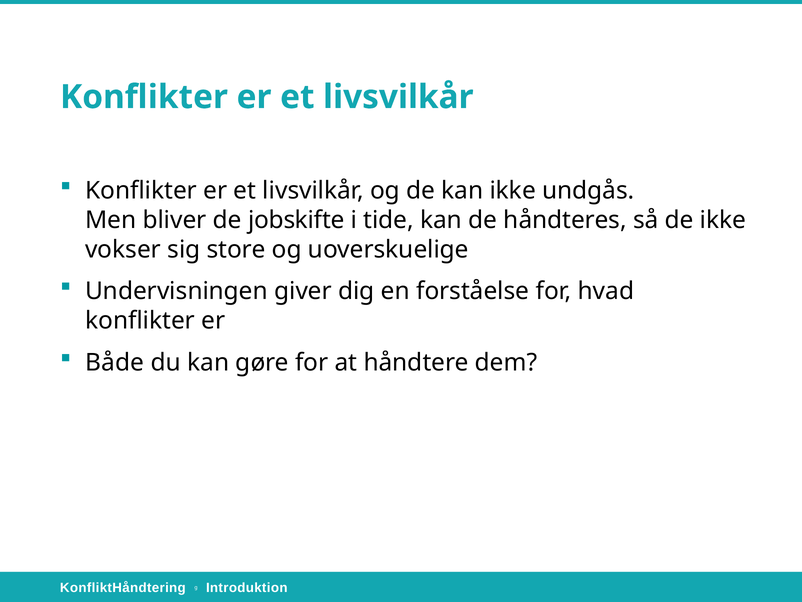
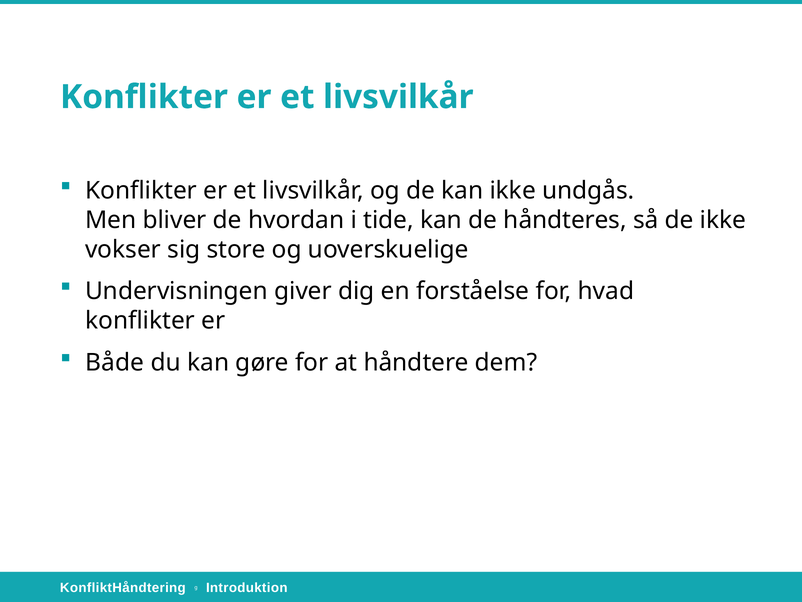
jobskifte: jobskifte -> hvordan (296, 220)
